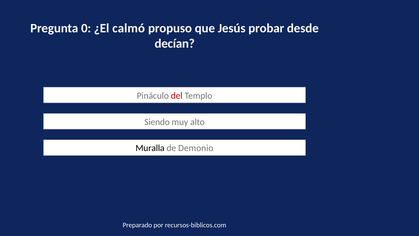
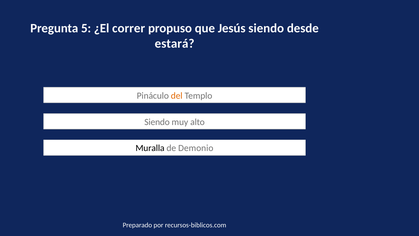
0: 0 -> 5 (86, 28)
calmó: calmó -> correr (129, 28)
Jesús probar: probar -> siendo (266, 28)
decían: decían -> estará (175, 43)
del colour: red -> orange (177, 96)
